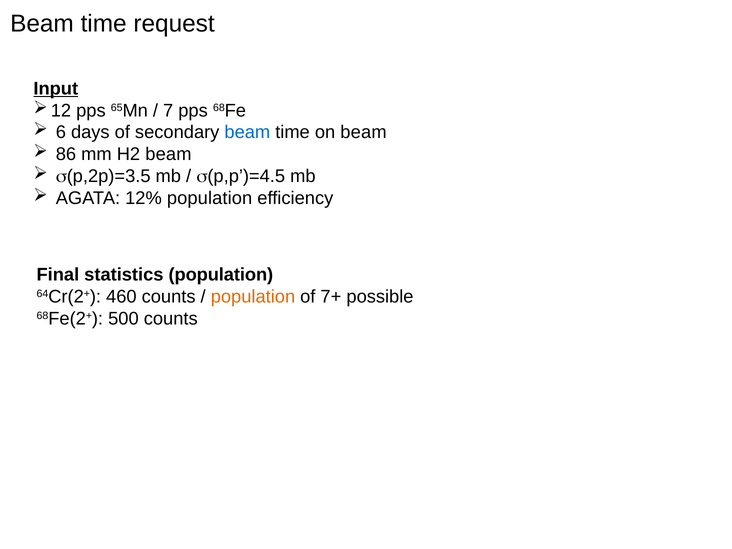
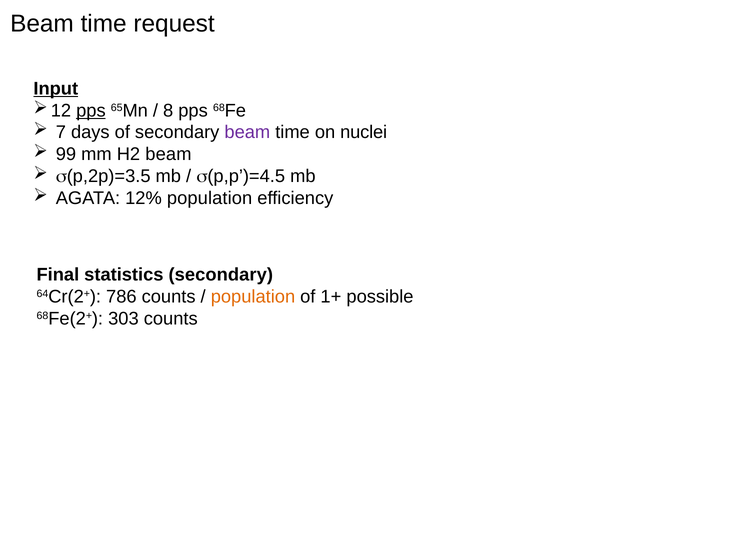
pps underline: none -> present (91, 110)
7: 7 -> 8 (168, 110)
6: 6 -> 7 (61, 132)
beam colour: blue -> purple (247, 132)
on beam: beam -> nuclei (364, 132)
86: 86 -> 99 (66, 154)
statistics population: population -> secondary (221, 275)
460: 460 -> 786 (121, 297)
7+: 7+ -> 1+ (331, 297)
500: 500 -> 303 (123, 319)
